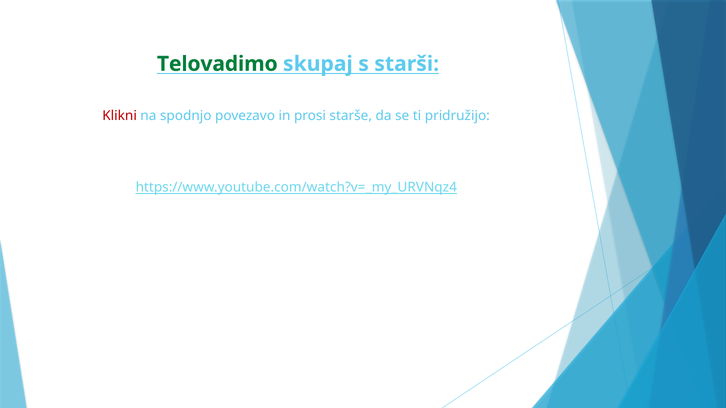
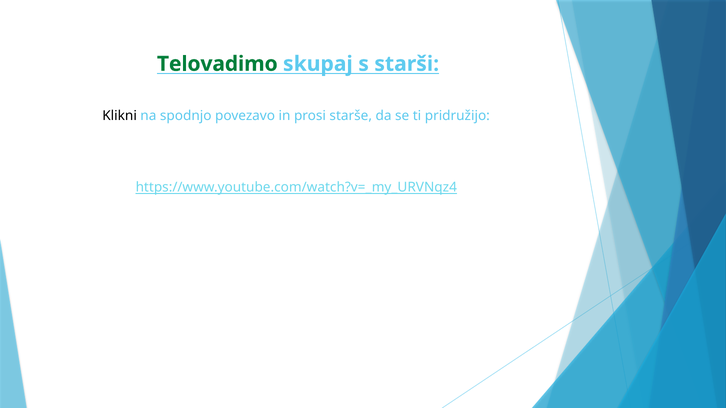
Klikni colour: red -> black (120, 116)
